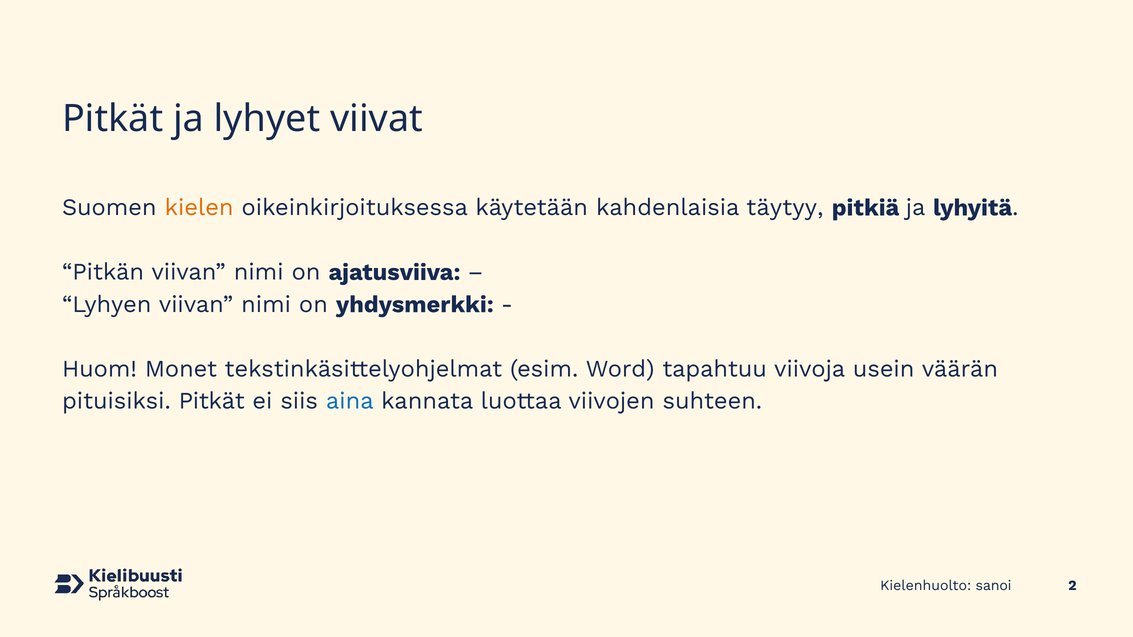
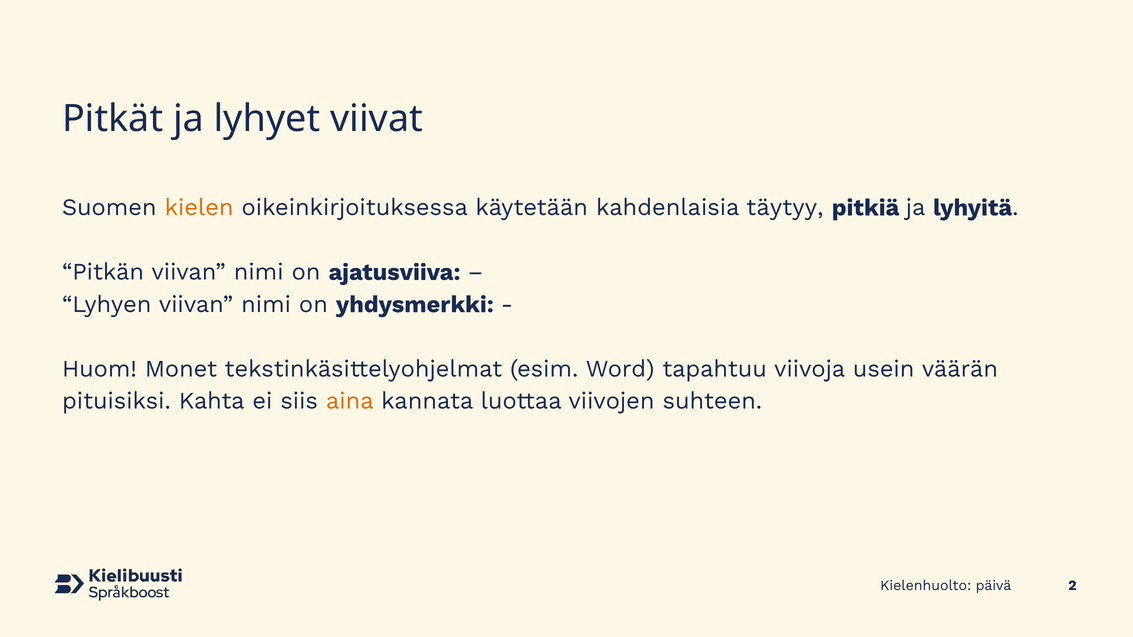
pituisiksi Pitkät: Pitkät -> Kahta (212, 401)
aina colour: blue -> orange (350, 401)
sanoi: sanoi -> päivä (994, 586)
